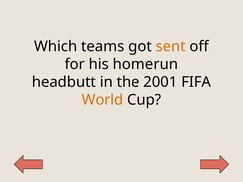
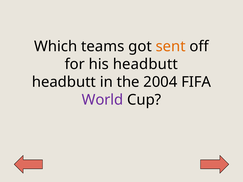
his homerun: homerun -> headbutt (145, 64)
2001: 2001 -> 2004 (160, 82)
World colour: orange -> purple (102, 100)
